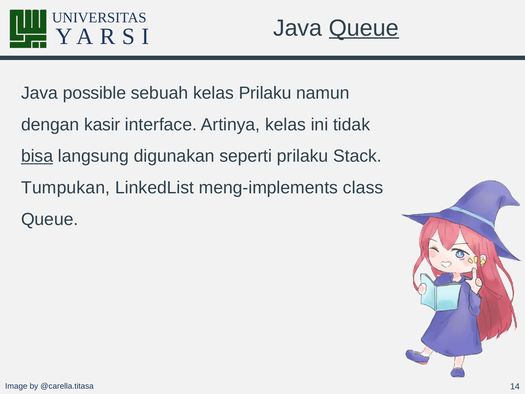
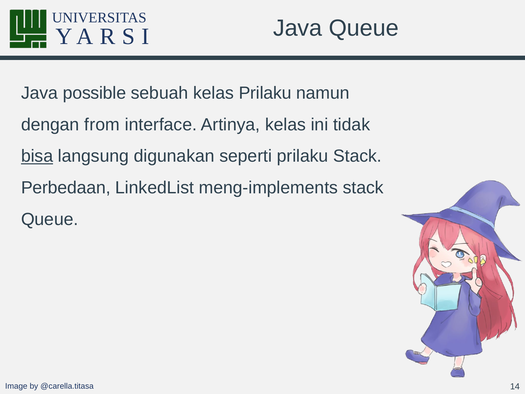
Queue underline: present -> none (364, 28)
kasir: kasir -> from (102, 125)
Tumpukan: Tumpukan -> Perbedaan (66, 188)
meng-implements class: class -> stack (363, 188)
